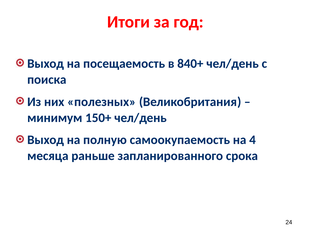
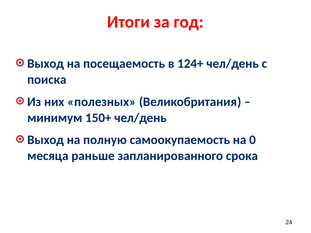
840+: 840+ -> 124+ (190, 64)
4: 4 -> 0 (253, 140)
